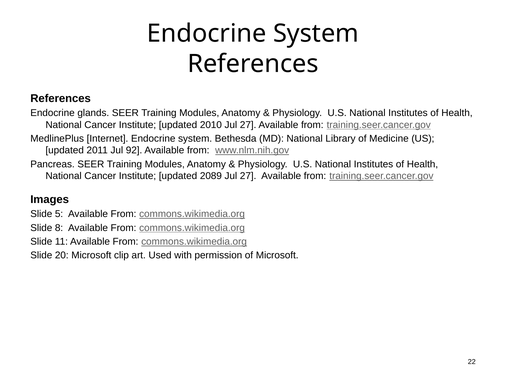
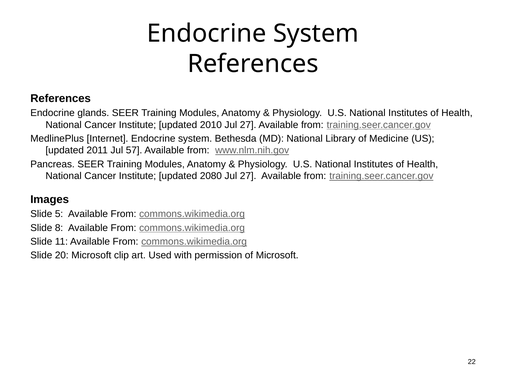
92: 92 -> 57 (134, 151)
2089: 2089 -> 2080 (211, 176)
